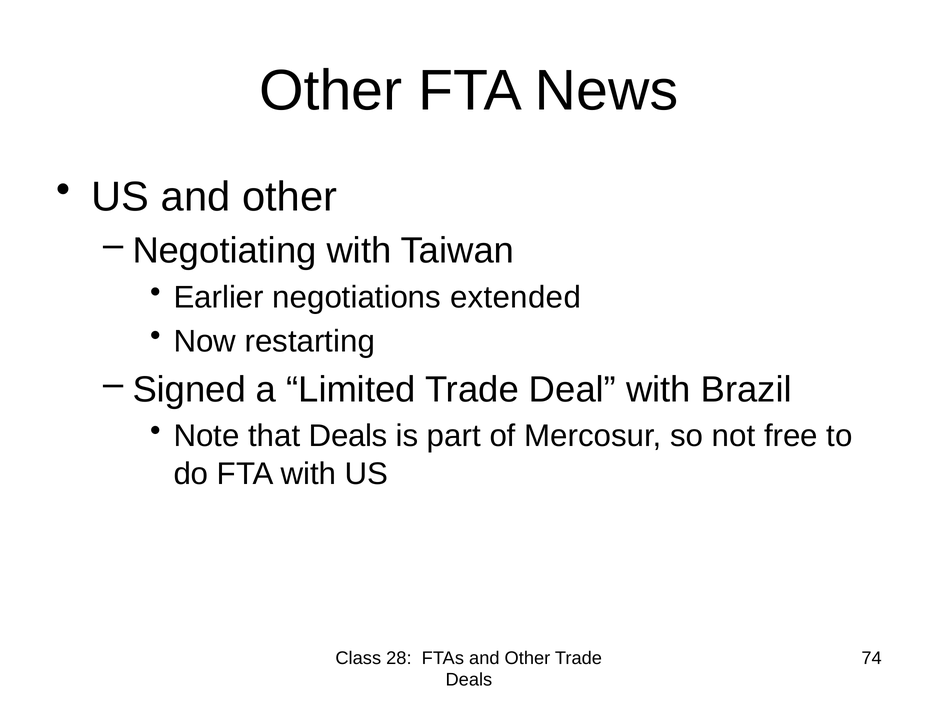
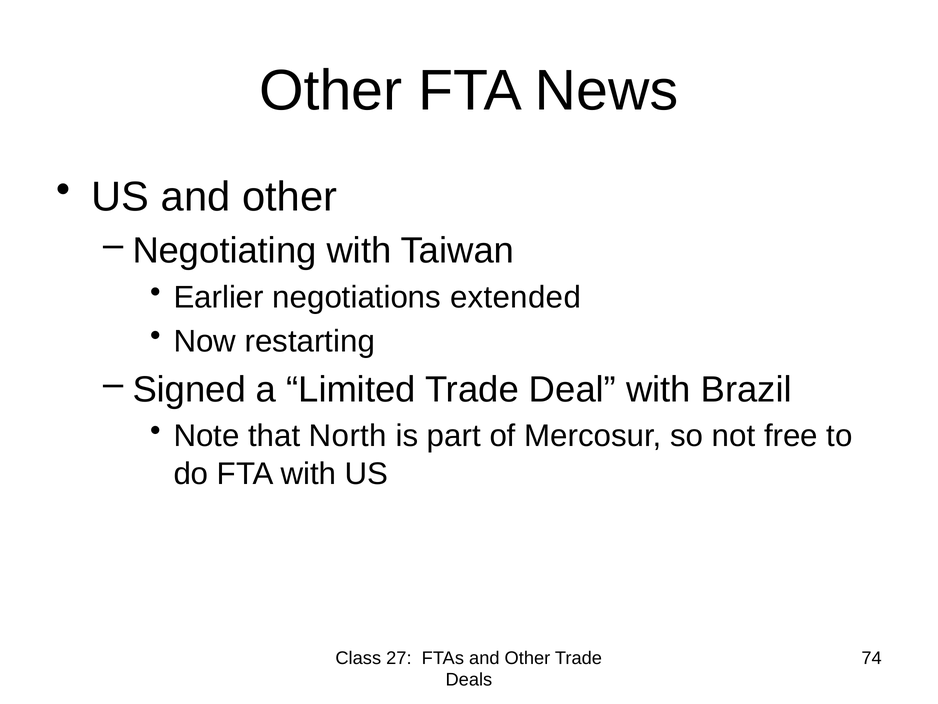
that Deals: Deals -> North (348, 436)
28: 28 -> 27 (399, 658)
